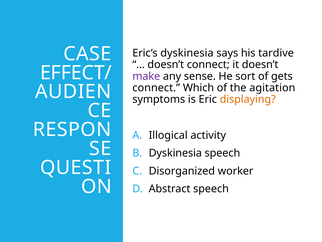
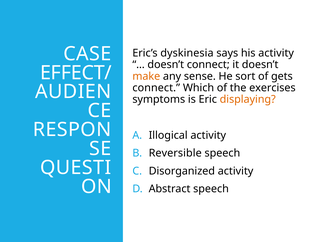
his tardive: tardive -> activity (276, 53)
make colour: purple -> orange (146, 76)
agitation: agitation -> exercises (272, 88)
Dyskinesia: Dyskinesia -> Reversible (175, 153)
Disorganized worker: worker -> activity (236, 171)
